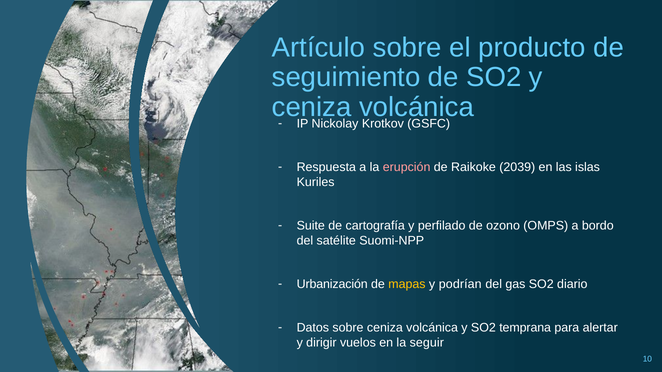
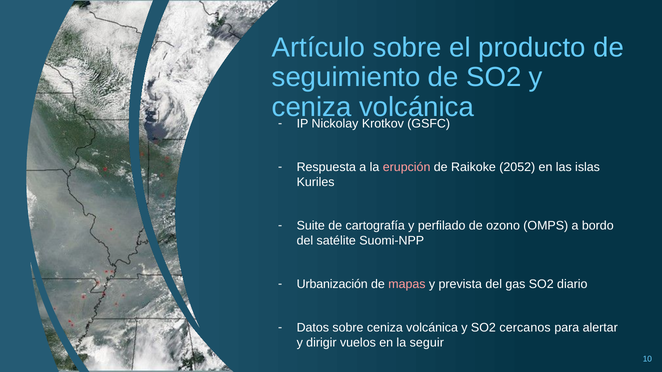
2039: 2039 -> 2052 (517, 167)
mapas colour: yellow -> pink (407, 284)
podrían: podrían -> prevista (460, 284)
temprana: temprana -> cercanos (525, 328)
